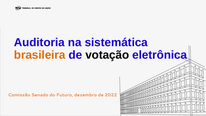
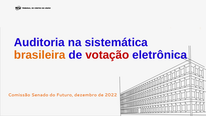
votação colour: black -> red (107, 55)
